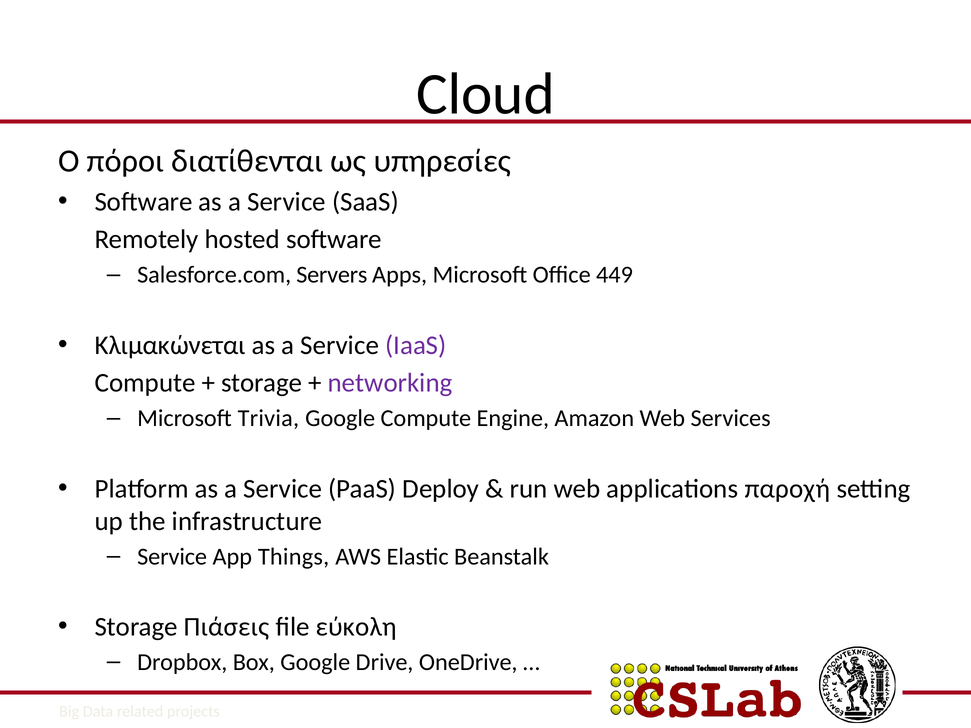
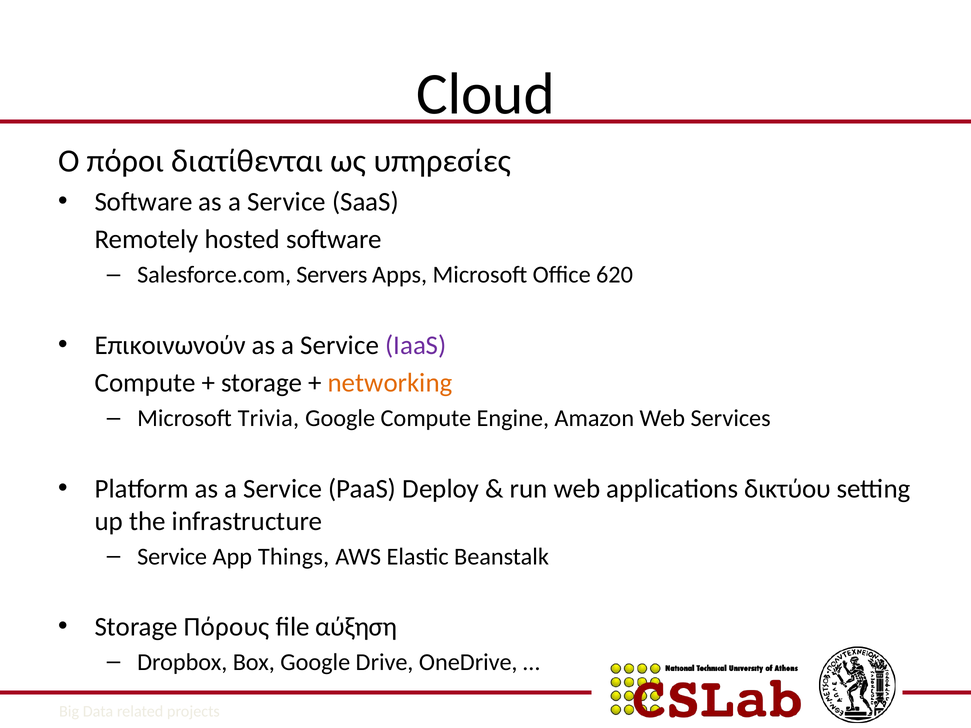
449: 449 -> 620 (615, 275)
Κλιμακώνεται: Κλιμακώνεται -> Επικοινωνούν (170, 345)
networking colour: purple -> orange (390, 383)
παροχή: παροχή -> δικτύου (788, 489)
Πιάσεις: Πιάσεις -> Πόρους (227, 627)
εύκολη: εύκολη -> αύξηση (356, 627)
